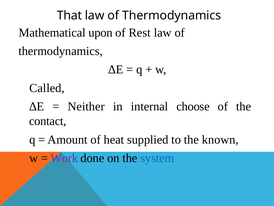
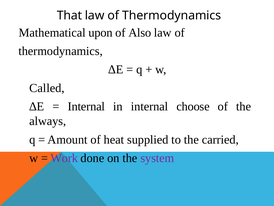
Rest: Rest -> Also (140, 33)
Neither: Neither -> Internal (86, 106)
contact: contact -> always (48, 121)
known: known -> carried (220, 139)
system colour: blue -> purple (157, 158)
